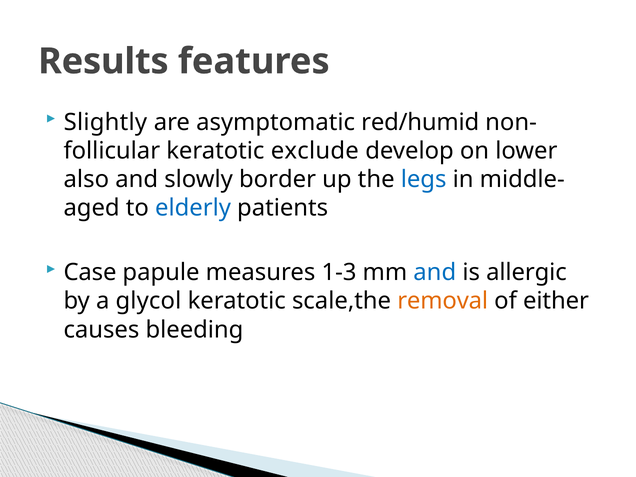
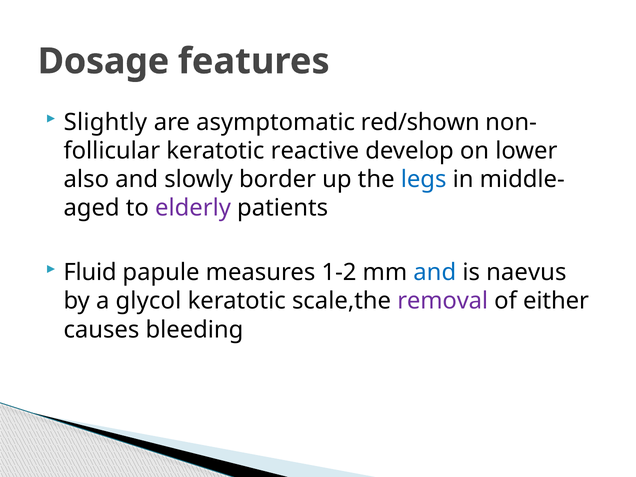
Results: Results -> Dosage (103, 61)
red/humid: red/humid -> red/shown (420, 122)
exclude: exclude -> reactive (315, 151)
elderly colour: blue -> purple (193, 208)
Case: Case -> Fluid (90, 272)
1-3: 1-3 -> 1-2 (339, 272)
allergic: allergic -> naevus (526, 272)
removal colour: orange -> purple (443, 301)
